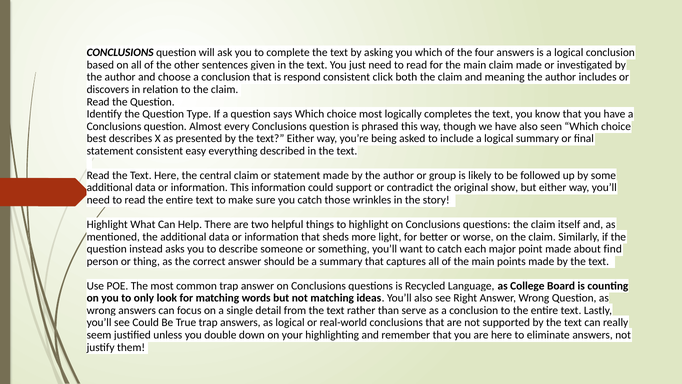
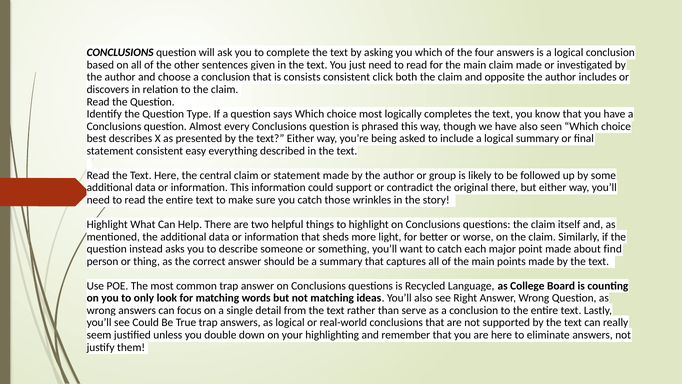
respond: respond -> consists (302, 77)
meaning: meaning -> opposite (505, 77)
original show: show -> there (504, 188)
